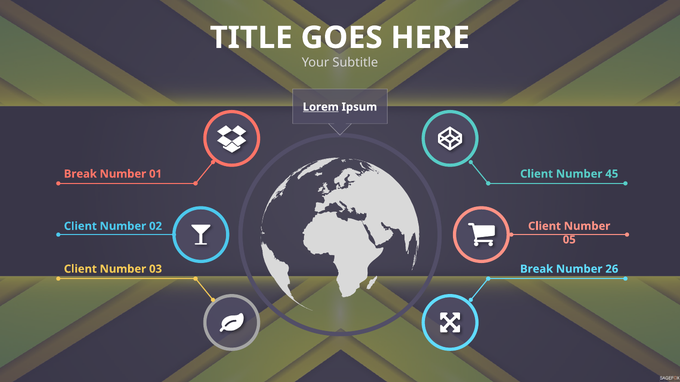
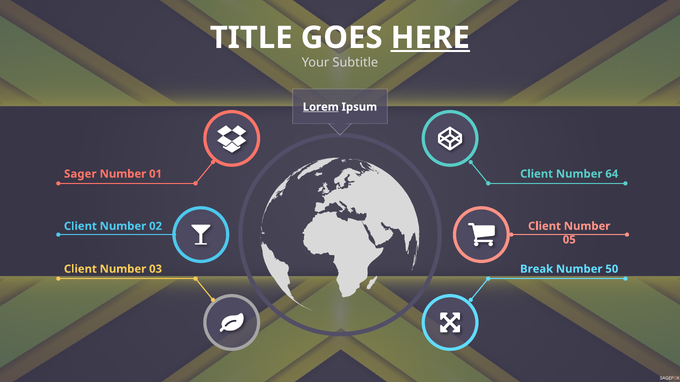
HERE underline: none -> present (430, 38)
Break: Break -> Sager (80, 174)
45: 45 -> 64 (612, 174)
26: 26 -> 50 (612, 269)
